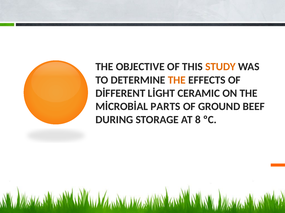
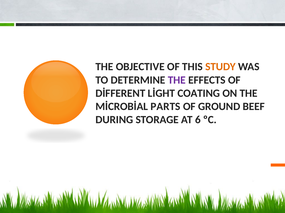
THE colour: orange -> purple (177, 80)
CERAMIC: CERAMIC -> COATING (199, 94)
8: 8 -> 6 (198, 120)
